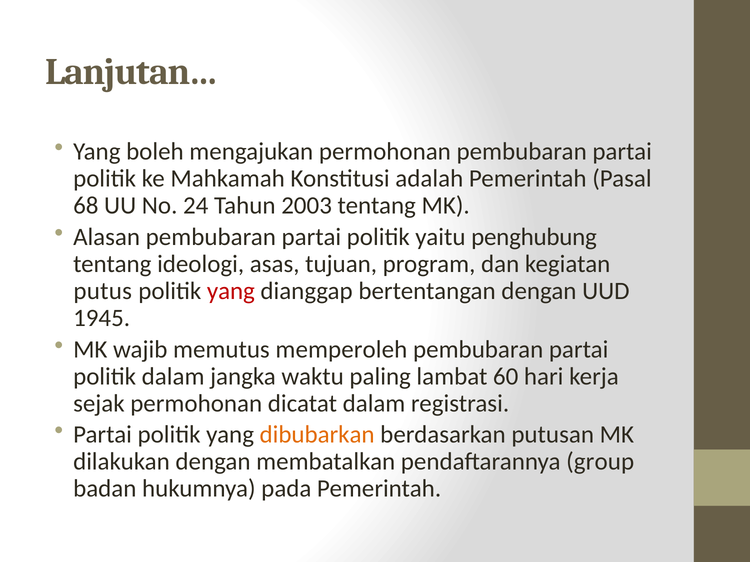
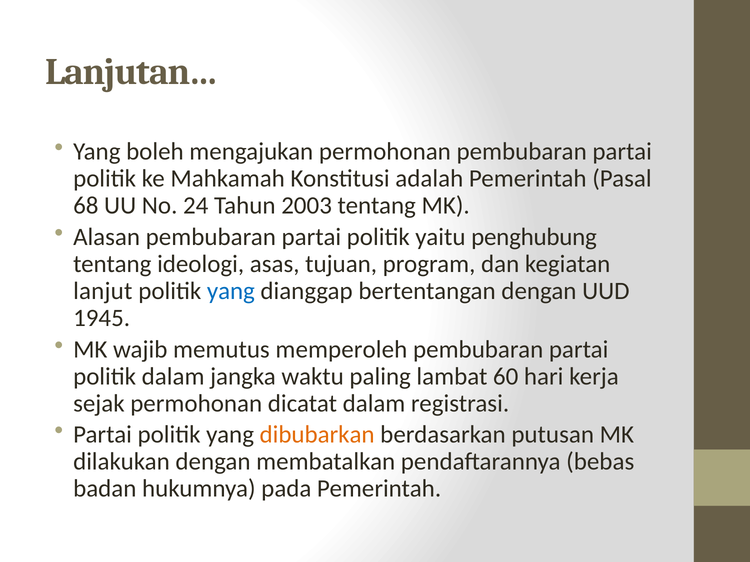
putus: putus -> lanjut (103, 291)
yang colour: red -> blue (231, 291)
group: group -> bebas (600, 462)
